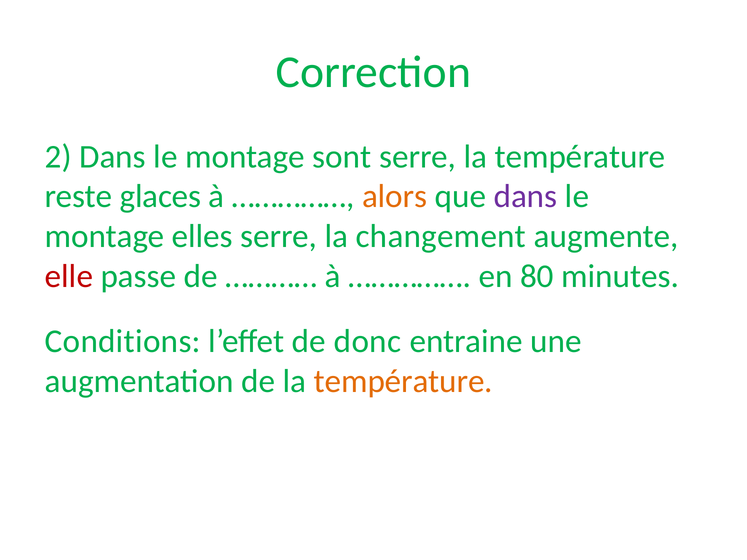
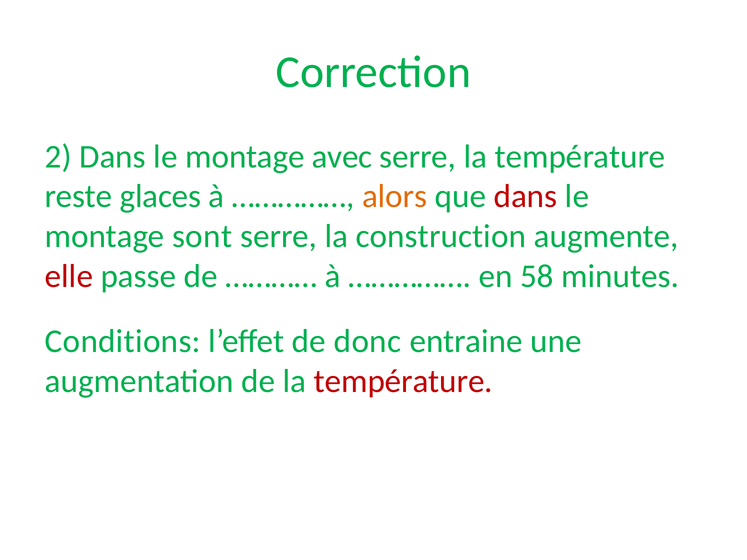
sont: sont -> avec (342, 157)
dans colour: purple -> red (526, 197)
elles: elles -> sont (202, 236)
changement: changement -> construction (441, 236)
80: 80 -> 58 (537, 276)
température colour: orange -> red (403, 381)
